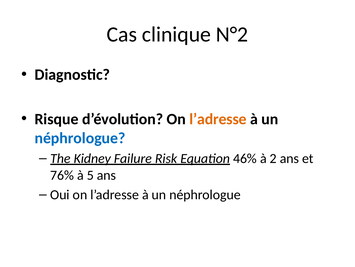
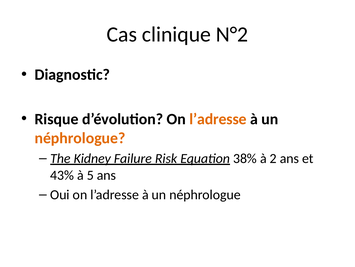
néphrologue colour: blue -> orange (80, 138)
46%: 46% -> 38% (245, 158)
76%: 76% -> 43% (62, 175)
